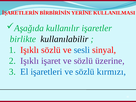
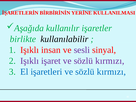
Işıklı sözlü: sözlü -> insan (51, 50)
sesli colour: blue -> purple (82, 50)
işaret ve sözlü üzerine: üzerine -> kırmızı (110, 61)
